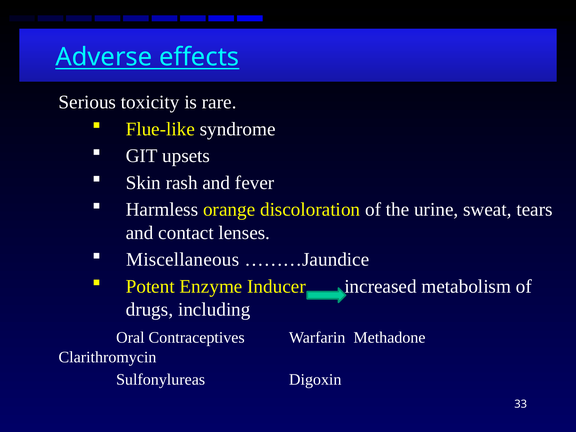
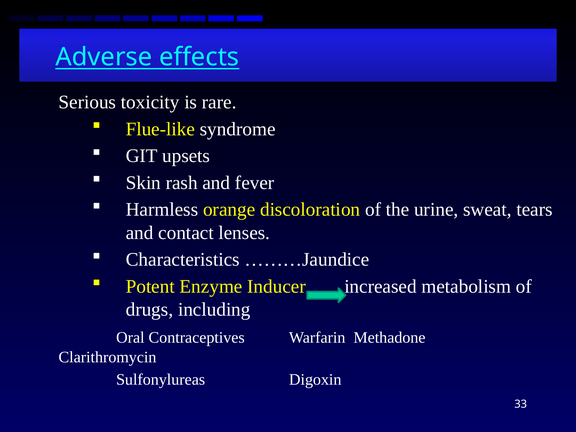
Miscellaneous: Miscellaneous -> Characteristics (183, 260)
